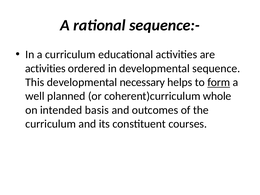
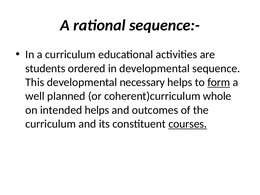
activities: activities -> students (45, 68)
intended basis: basis -> helps (97, 110)
courses underline: none -> present (188, 124)
